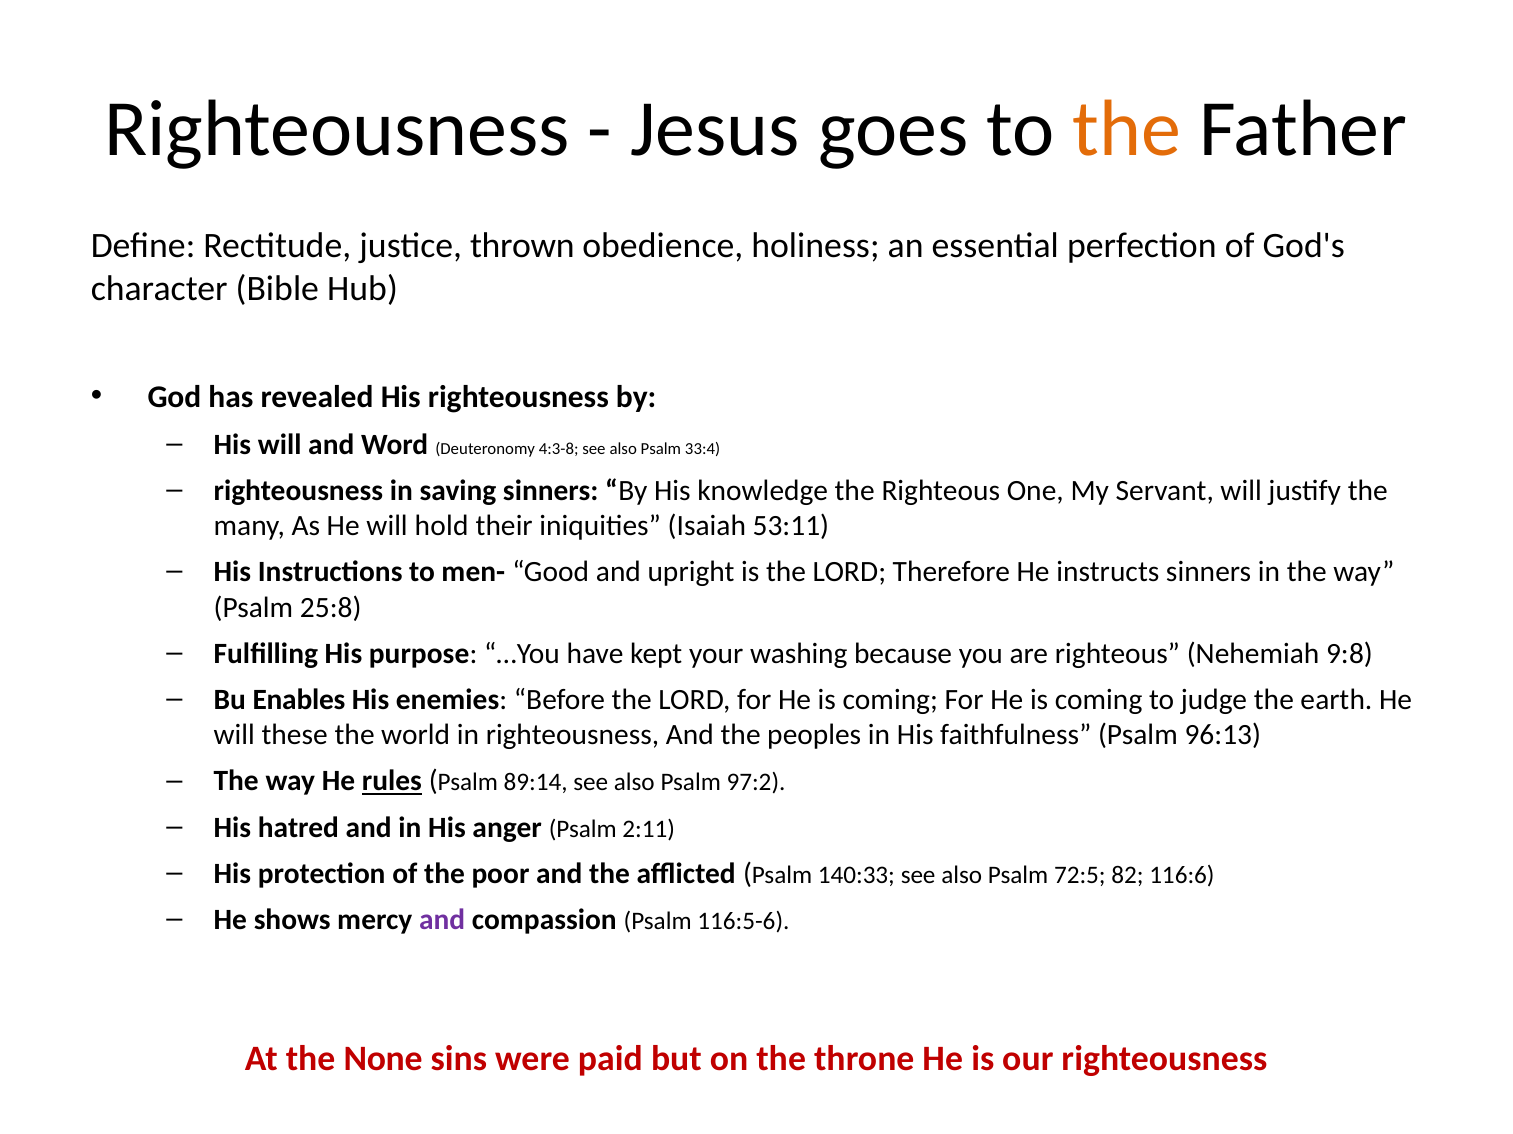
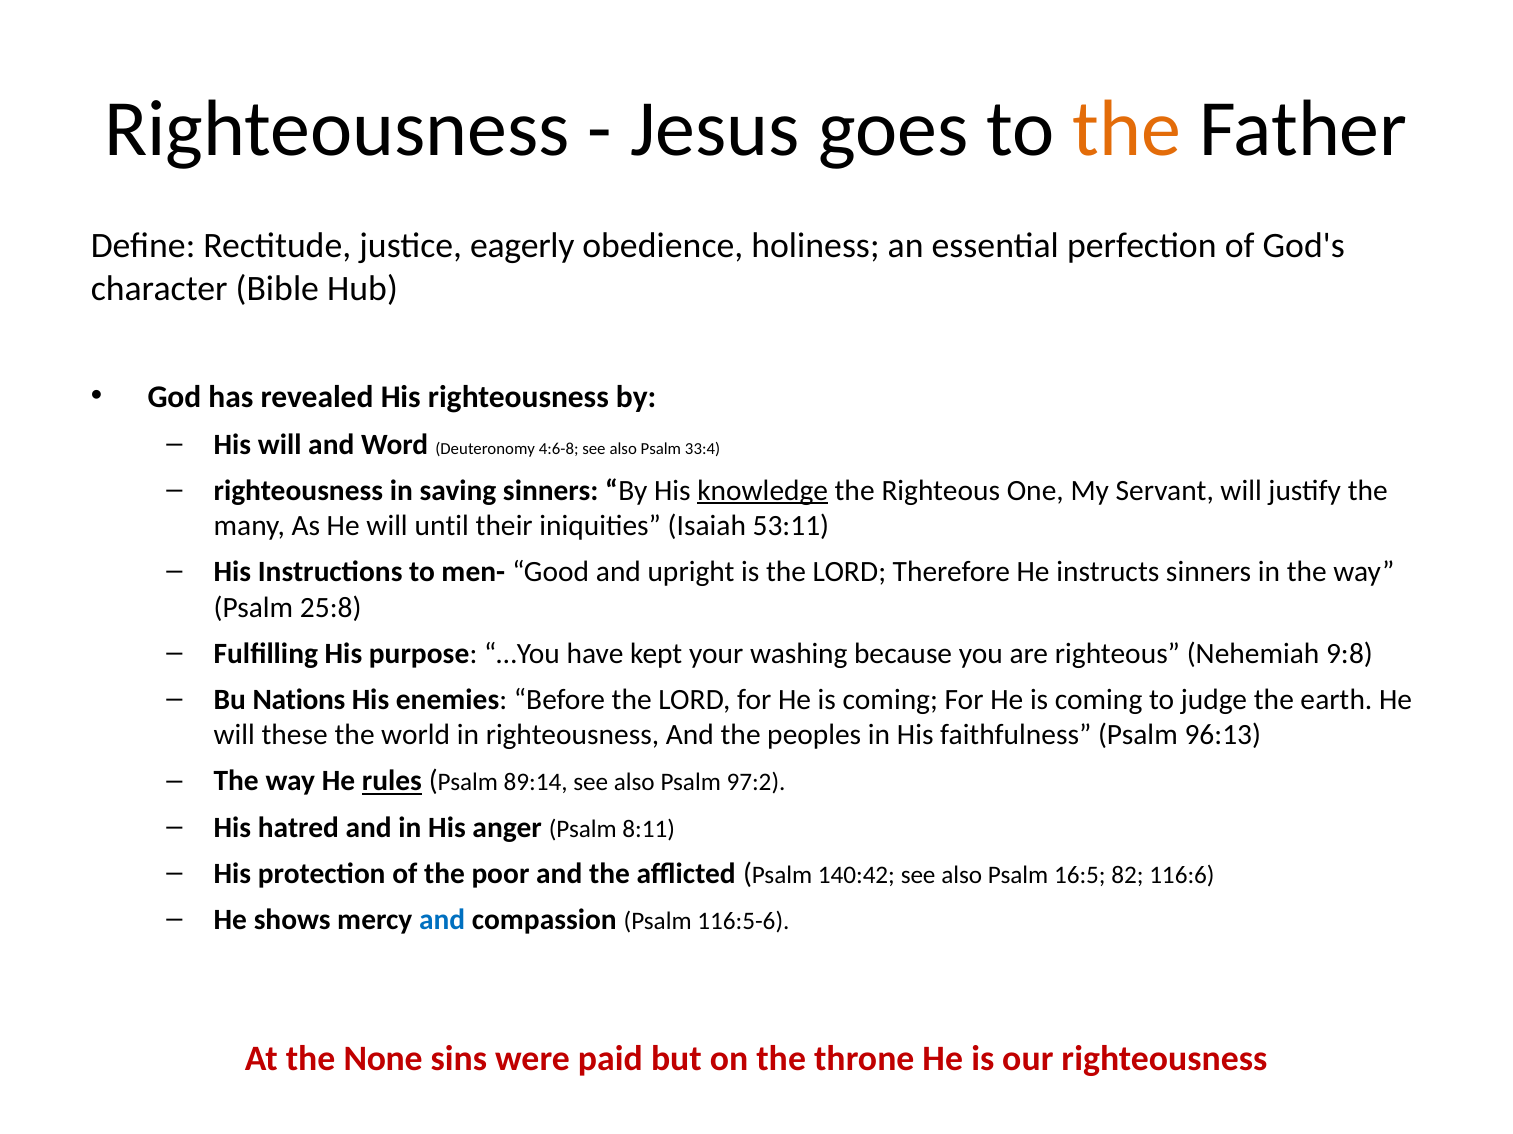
thrown: thrown -> eagerly (522, 246)
4:3-8: 4:3-8 -> 4:6-8 (559, 449)
knowledge underline: none -> present (763, 491)
hold: hold -> until (442, 526)
Enables: Enables -> Nations (299, 700)
2:11: 2:11 -> 8:11 (649, 829)
140:33: 140:33 -> 140:42 (856, 876)
72:5: 72:5 -> 16:5 (1080, 876)
and colour: purple -> blue (442, 920)
